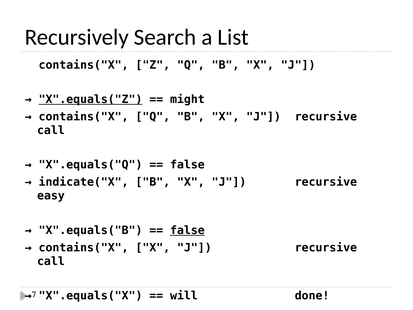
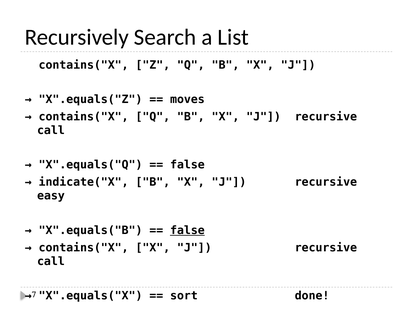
X".equals("Z underline: present -> none (91, 99)
might: might -> moves (187, 99)
will: will -> sort (184, 296)
